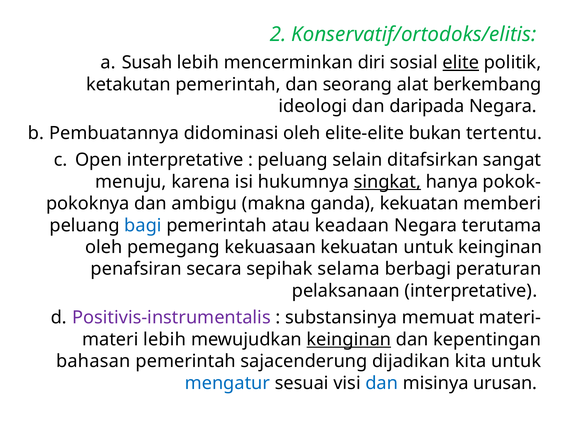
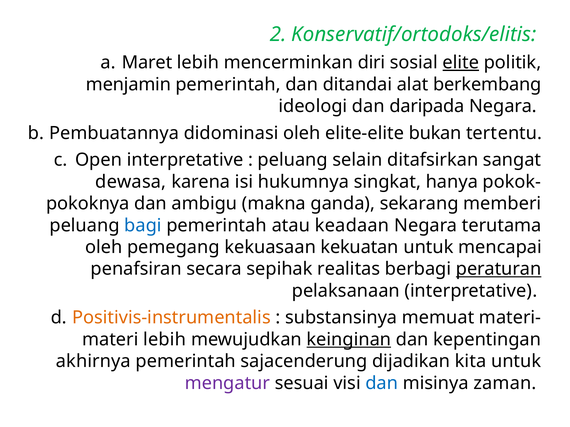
Susah: Susah -> Maret (147, 63)
ketakutan: ketakutan -> menjamin (129, 84)
seorang: seorang -> ditandai (357, 84)
menuju: menuju -> dewasa (131, 182)
singkat underline: present -> none (387, 182)
ganda kekuatan: kekuatan -> sekarang (419, 204)
untuk keinginan: keinginan -> mencapai (500, 247)
selama: selama -> realitas (349, 269)
peraturan underline: none -> present (499, 269)
Positivis-instrumentalis colour: purple -> orange (171, 318)
bahasan: bahasan -> akhirnya (93, 362)
mengatur colour: blue -> purple (227, 384)
urusan: urusan -> zaman (505, 384)
